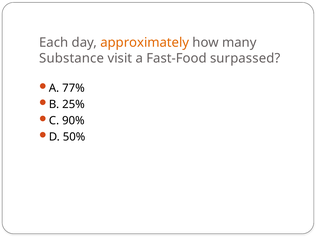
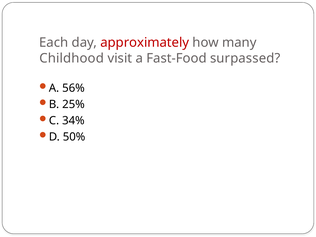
approximately colour: orange -> red (145, 42)
Substance: Substance -> Childhood (72, 58)
77%: 77% -> 56% (73, 88)
90%: 90% -> 34% (73, 121)
